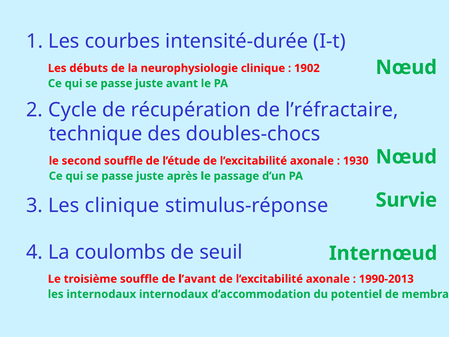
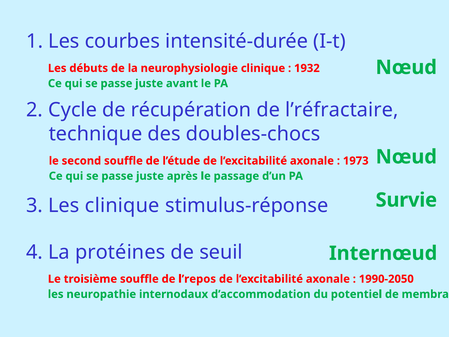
1902: 1902 -> 1932 (307, 68)
1930: 1930 -> 1973 (356, 161)
coulombs: coulombs -> protéines (120, 252)
l’avant: l’avant -> l’repos (197, 279)
1990-2013: 1990-2013 -> 1990-2050 (386, 279)
les internodaux: internodaux -> neuropathie (101, 294)
